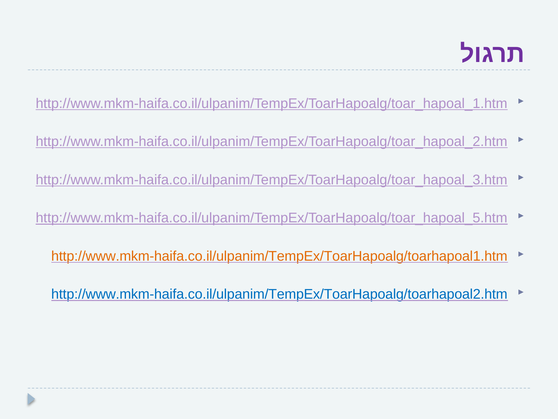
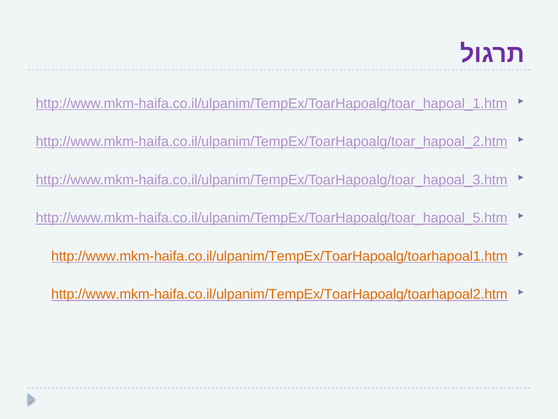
http://www.mkm-haifa.co.il/ulpanim/TempEx/ToarHapoalg/toarhapoal2.htm colour: blue -> orange (279, 294)
